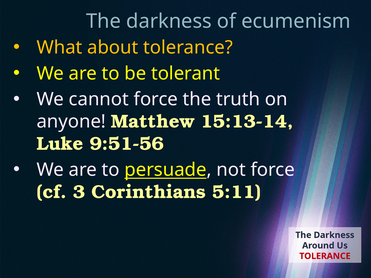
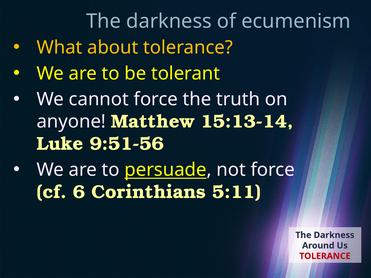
3: 3 -> 6 (79, 192)
